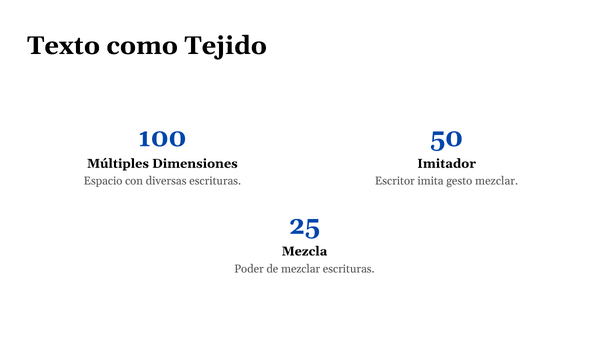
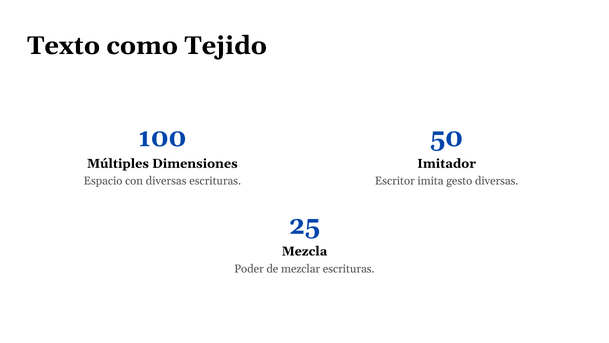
gesto mezclar: mezclar -> diversas (497, 181)
